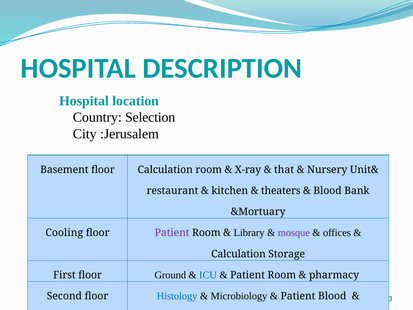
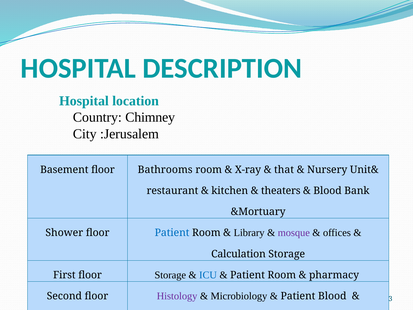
Selection: Selection -> Chimney (150, 117)
floor Calculation: Calculation -> Bathrooms (165, 169)
Cooling: Cooling -> Shower (64, 233)
Patient colour: purple -> blue (172, 233)
floor Ground: Ground -> Storage (170, 275)
Histology colour: blue -> purple (177, 296)
